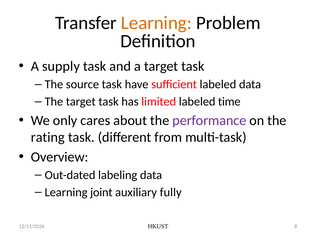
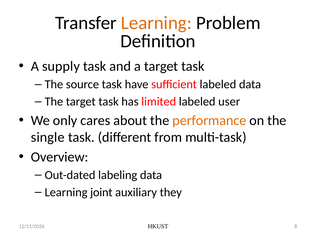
time: time -> user (229, 102)
performance colour: purple -> orange (209, 120)
rating: rating -> single (48, 137)
fully: fully -> they (171, 192)
